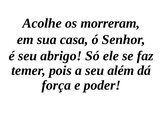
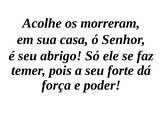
além: além -> forte (121, 71)
